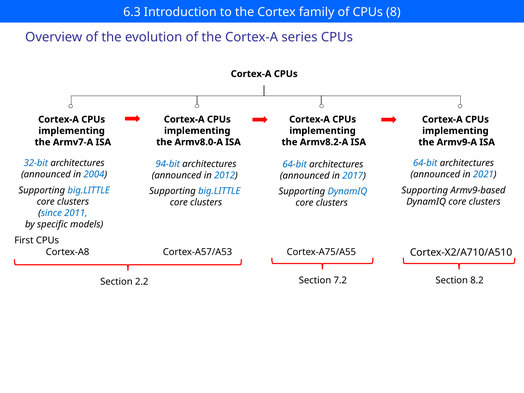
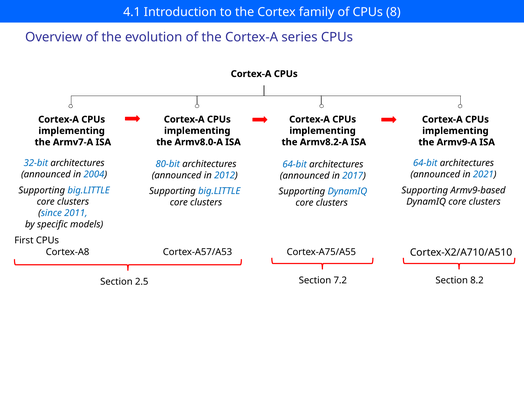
6.3: 6.3 -> 4.1 (132, 12)
94-bit: 94-bit -> 80-bit (168, 164)
2.2: 2.2 -> 2.5 (142, 282)
